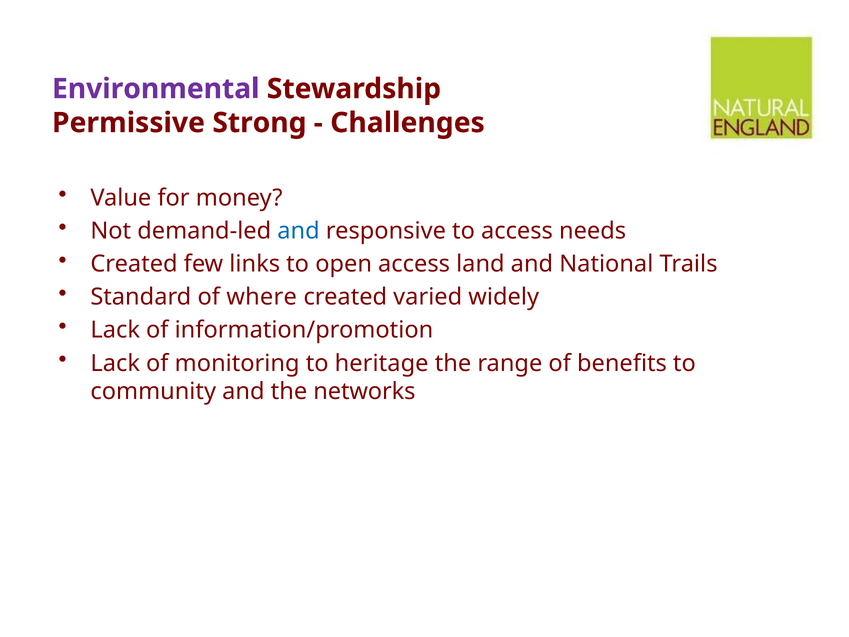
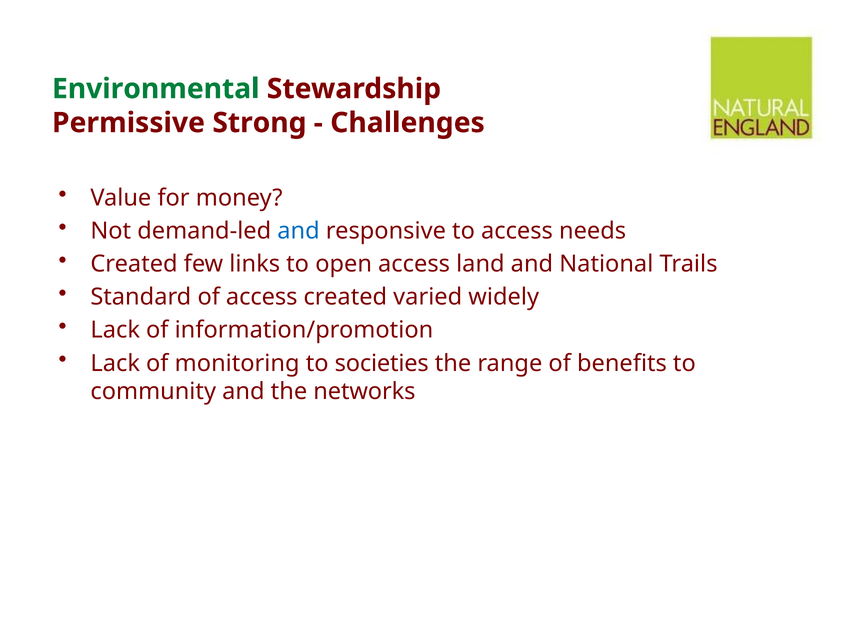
Environmental colour: purple -> green (156, 89)
of where: where -> access (262, 297)
heritage: heritage -> societies (382, 363)
